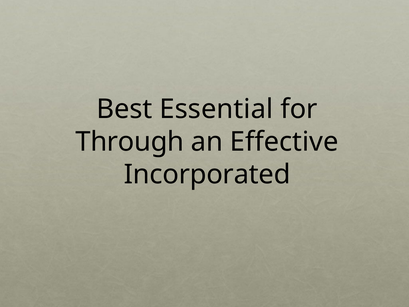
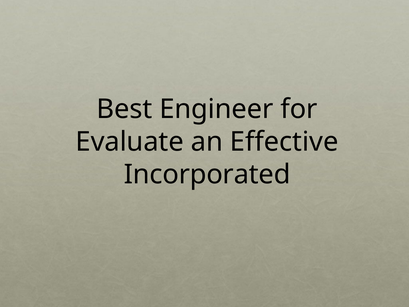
Essential: Essential -> Engineer (216, 109)
Through: Through -> Evaluate (130, 142)
